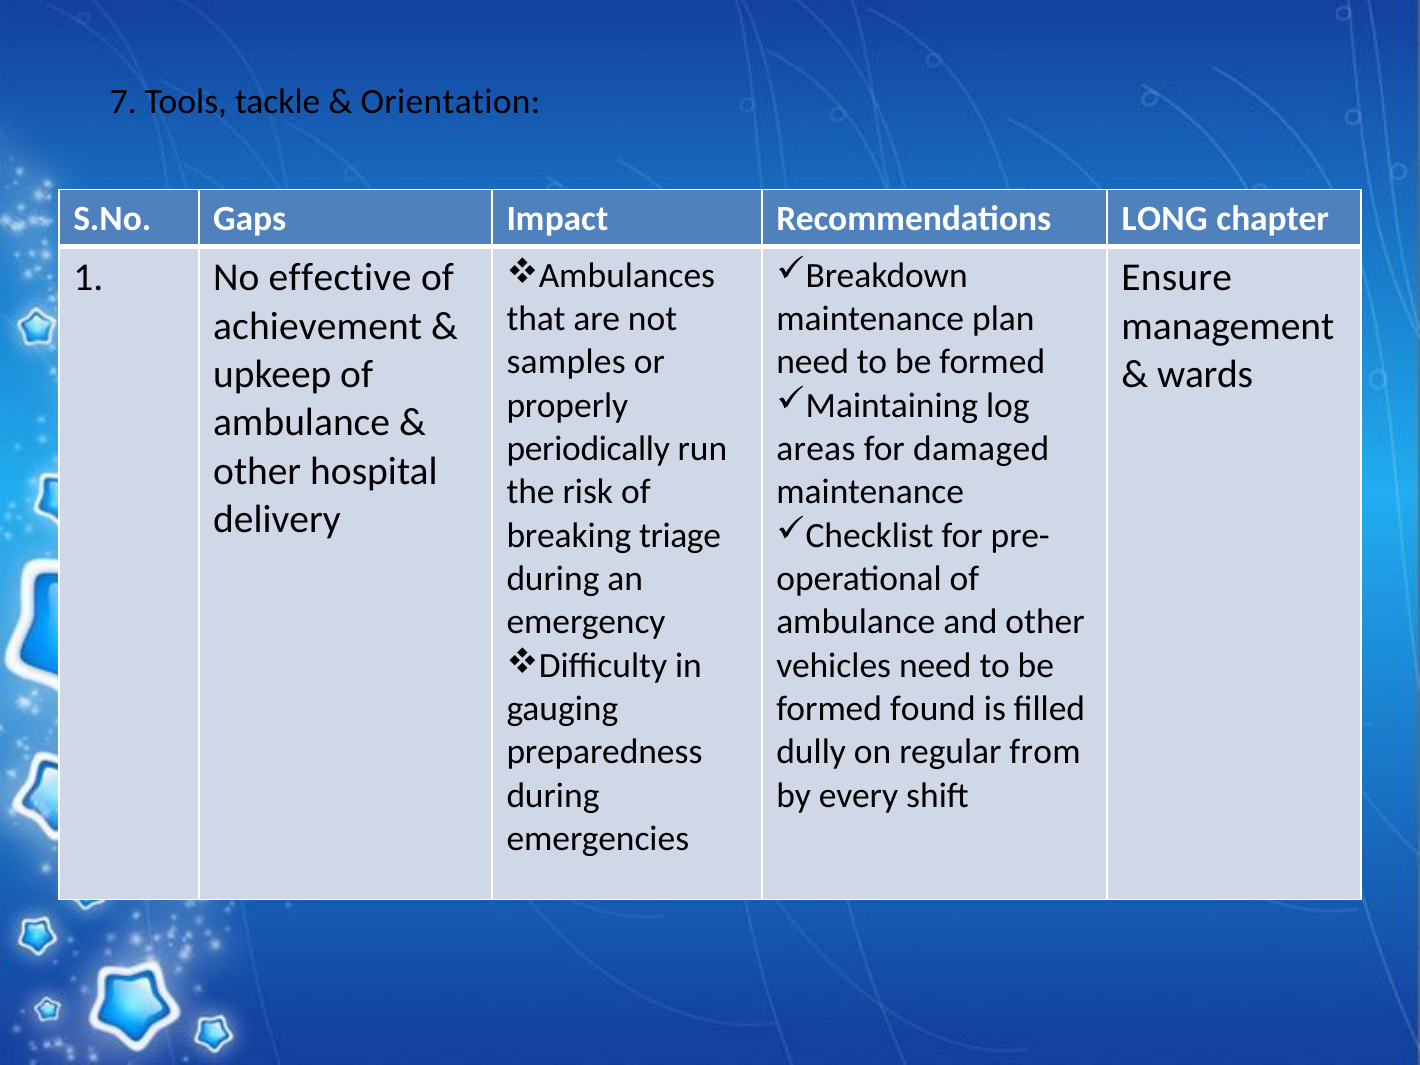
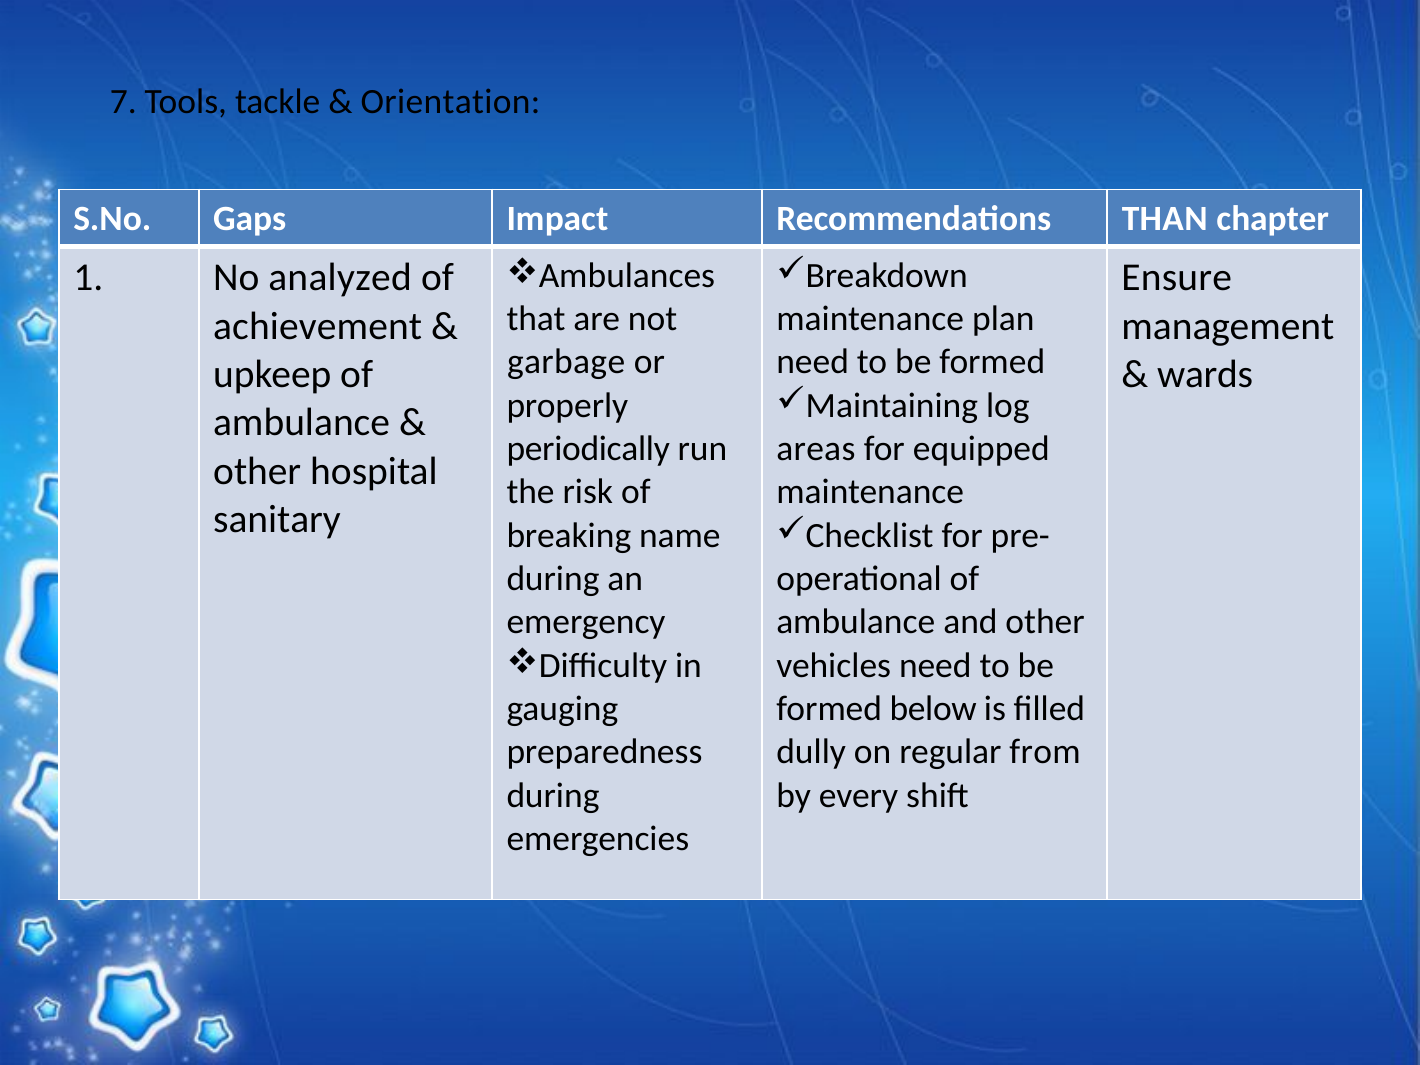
LONG: LONG -> THAN (1165, 219)
effective: effective -> analyzed (340, 278)
samples: samples -> garbage (566, 362)
damaged: damaged -> equipped (981, 449)
delivery: delivery -> sanitary (277, 519)
triage: triage -> name (680, 535)
found: found -> below (933, 709)
